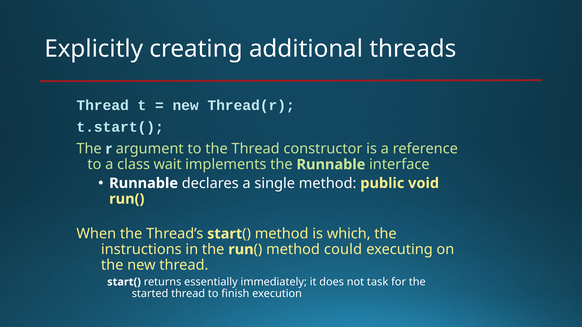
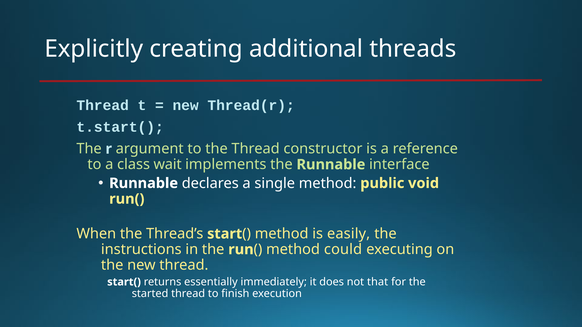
which: which -> easily (349, 234)
task: task -> that (378, 282)
